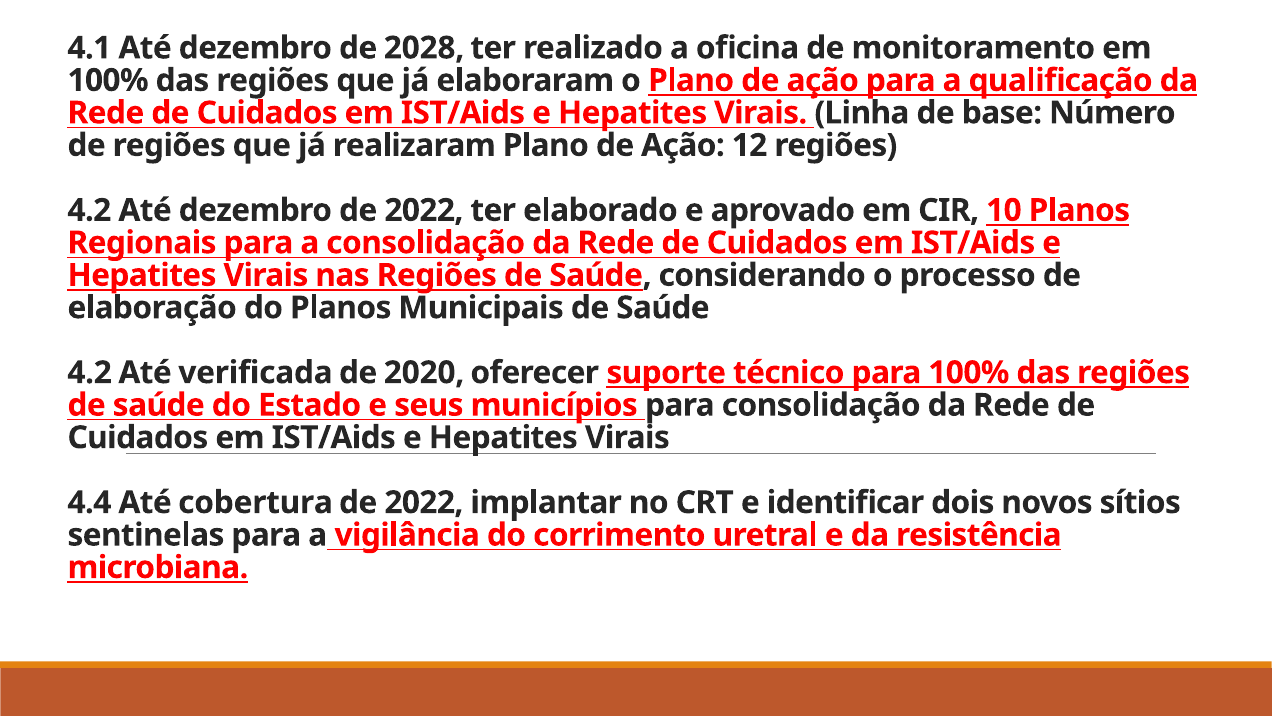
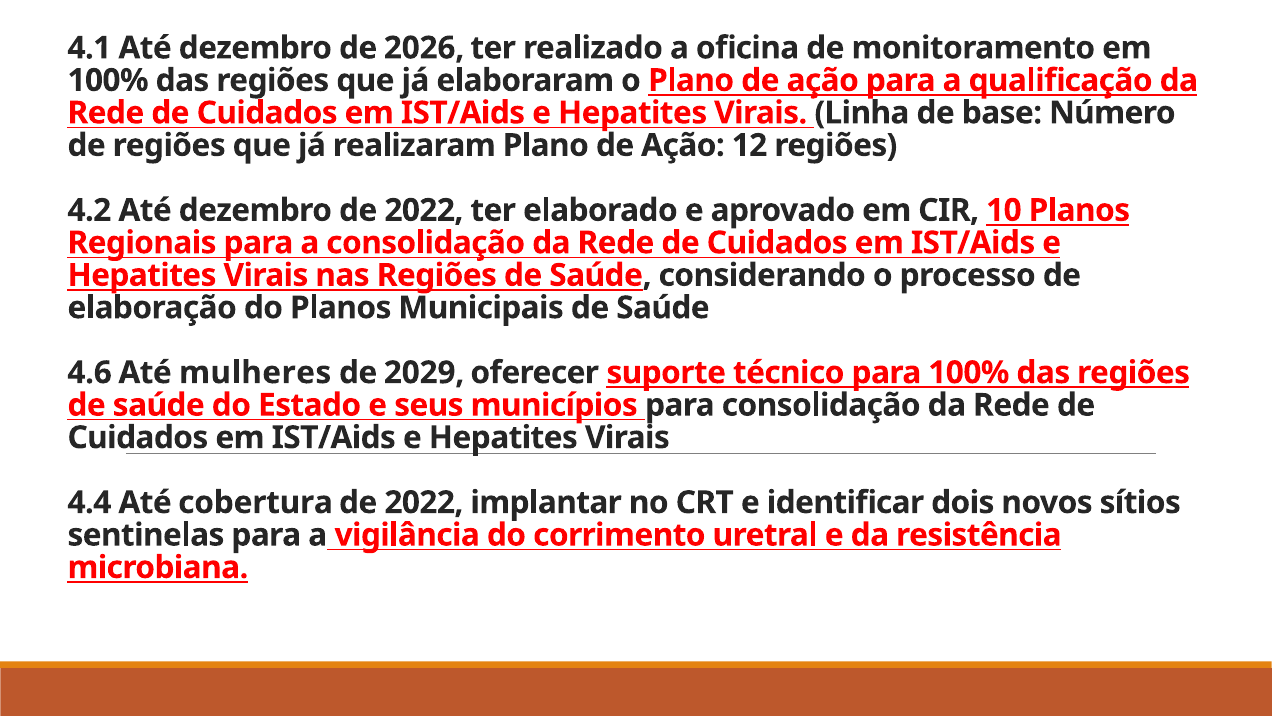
2028: 2028 -> 2026 (424, 48)
4.2: 4.2 -> 4.6 (90, 372)
verificada: verificada -> mulheres (255, 372)
2020: 2020 -> 2029 (424, 372)
